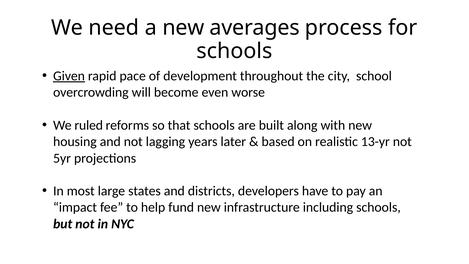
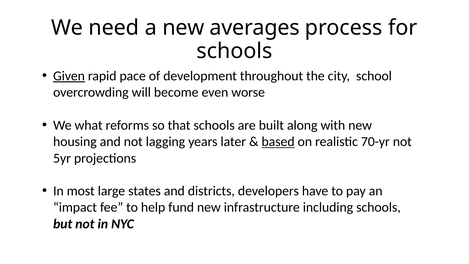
ruled: ruled -> what (89, 125)
based underline: none -> present (278, 142)
13-yr: 13-yr -> 70-yr (375, 142)
